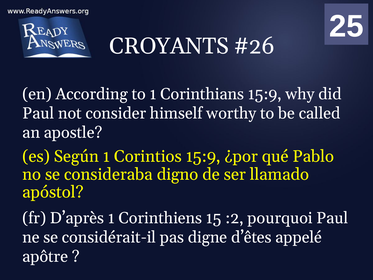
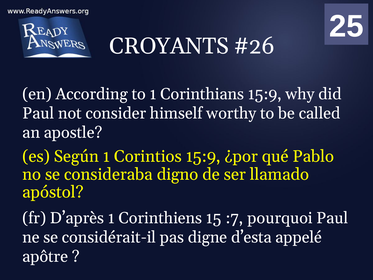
:2: :2 -> :7 (234, 218)
d’êtes: d’êtes -> d’esta (251, 237)
